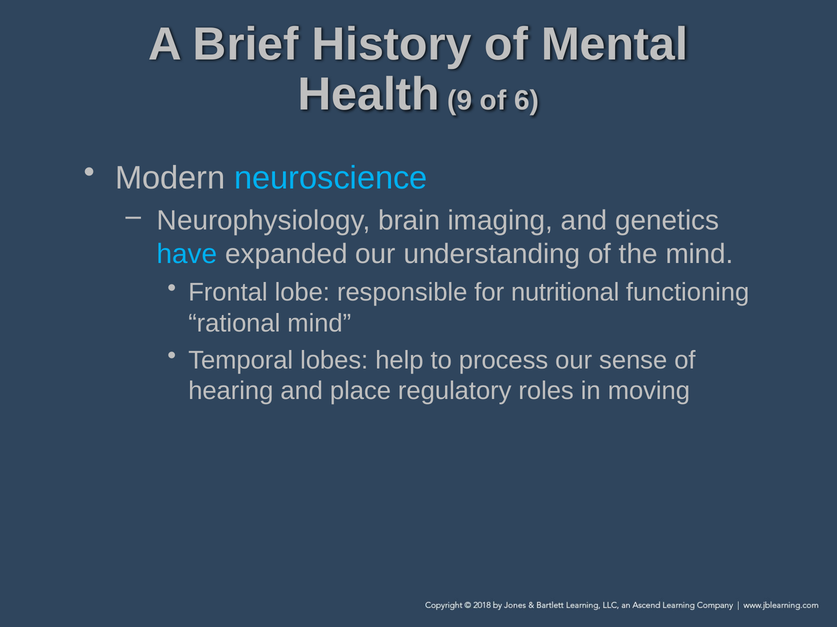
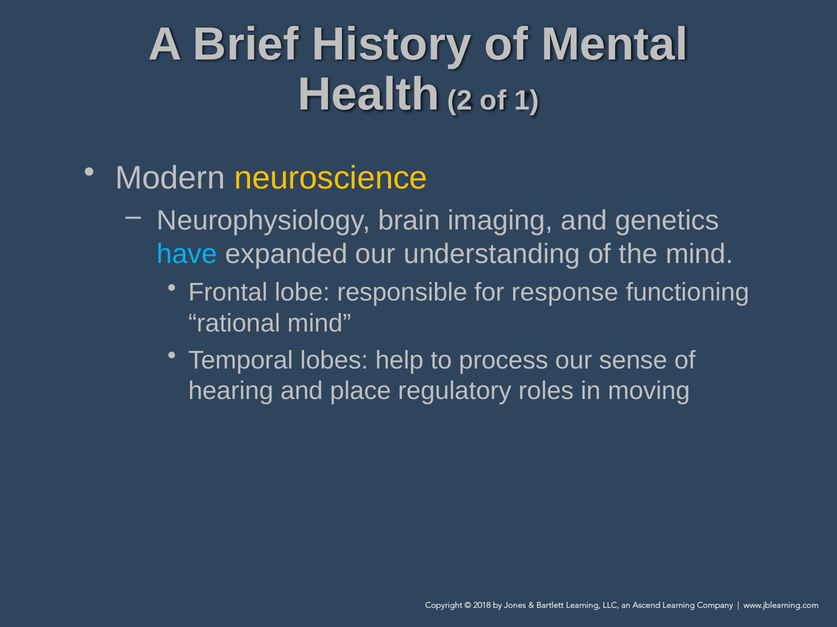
9: 9 -> 2 (460, 101)
6: 6 -> 1 (526, 101)
neuroscience colour: light blue -> yellow (331, 178)
nutritional: nutritional -> response (565, 293)
